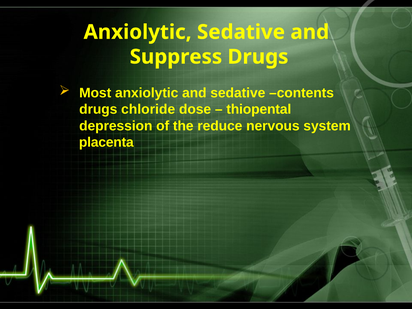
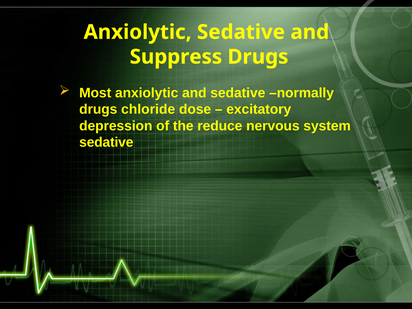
contents: contents -> normally (302, 93)
thiopental: thiopental -> excitatory (259, 109)
placenta: placenta -> sedative (106, 142)
